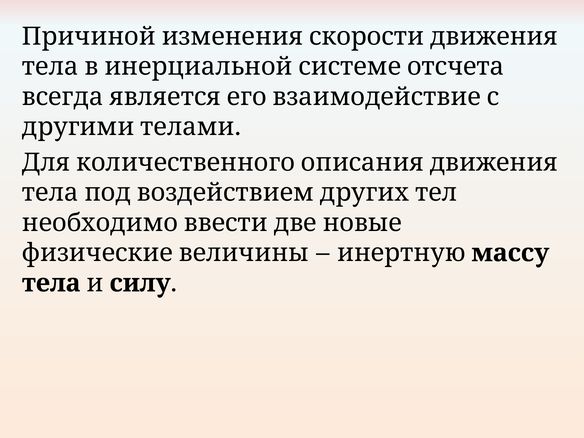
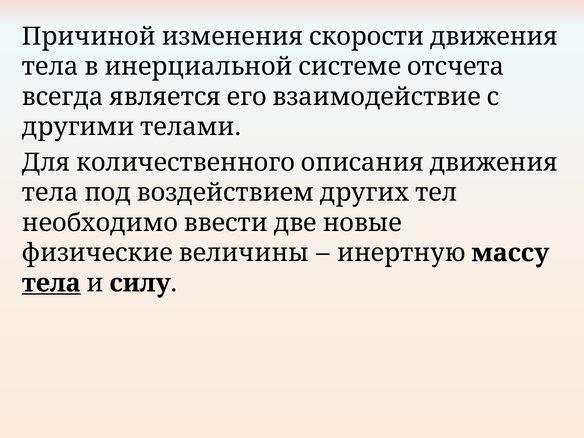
тела underline: none -> present (51, 283)
